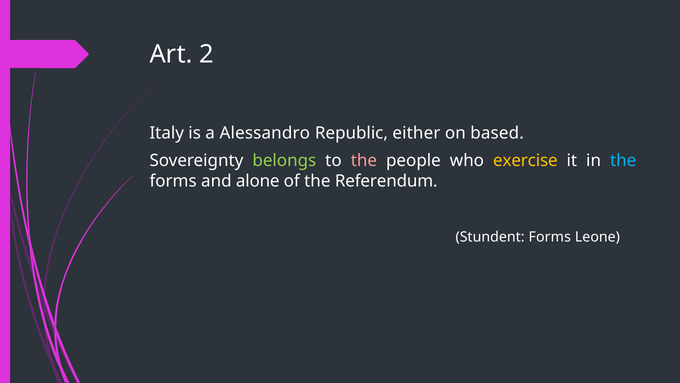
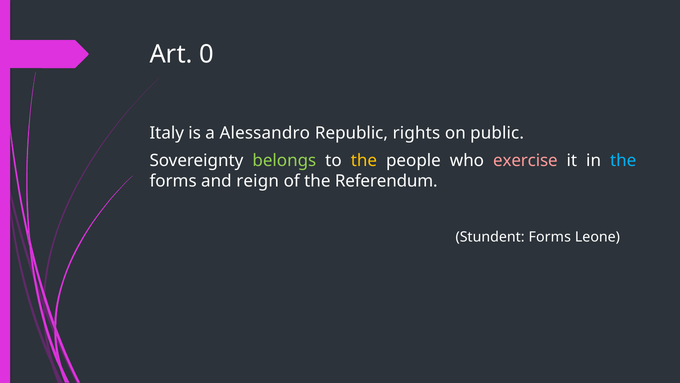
2: 2 -> 0 (206, 54)
either: either -> rights (416, 133)
based: based -> public (497, 133)
the colour: pink -> yellow (364, 160)
exercise colour: yellow -> pink (525, 160)
alone: alone -> reign (258, 181)
